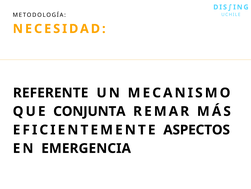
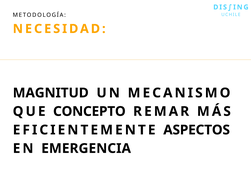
REFERENTE: REFERENTE -> MAGNITUD (51, 93)
CONJUNTA: CONJUNTA -> CONCEPTO (89, 111)
